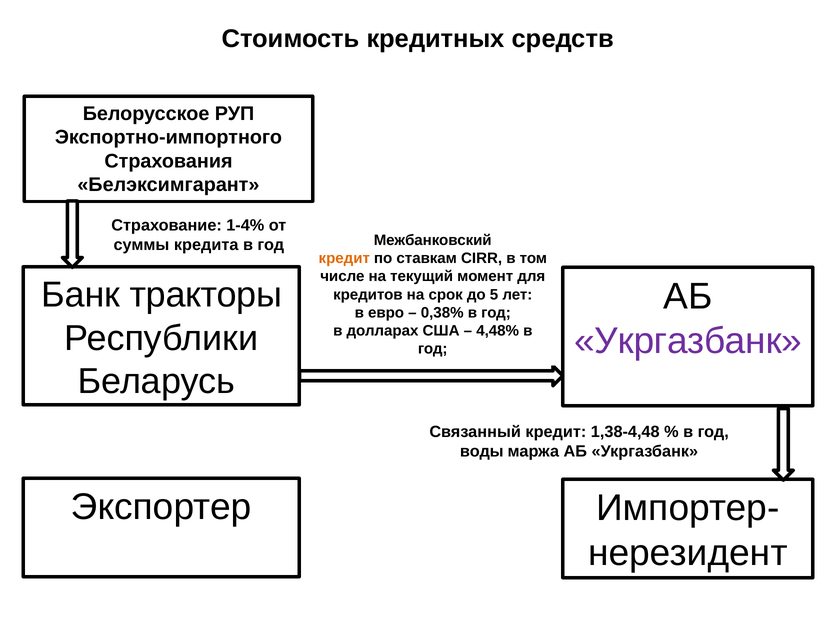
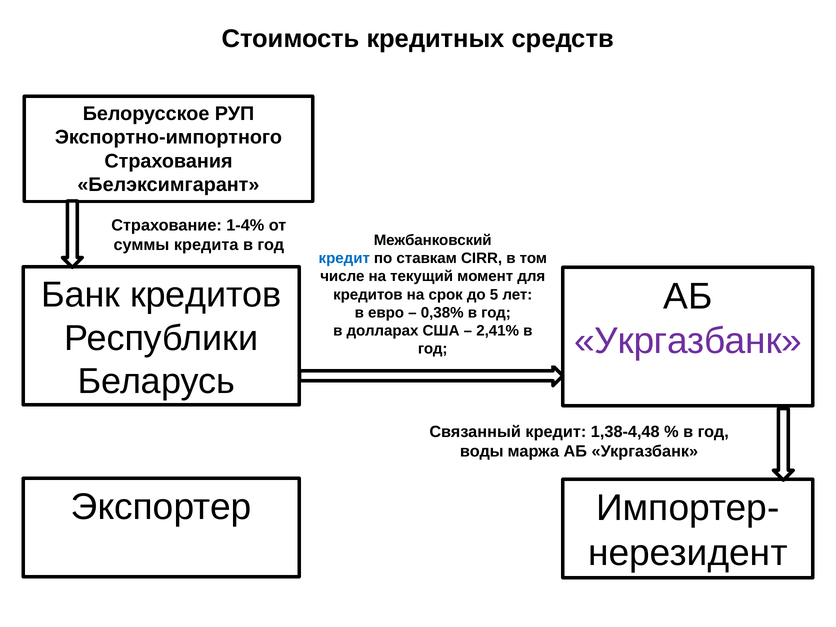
кредит colour: orange -> blue (344, 258)
Банк тракторы: тракторы -> кредитов (206, 295)
4,48%: 4,48% -> 2,41% (498, 331)
